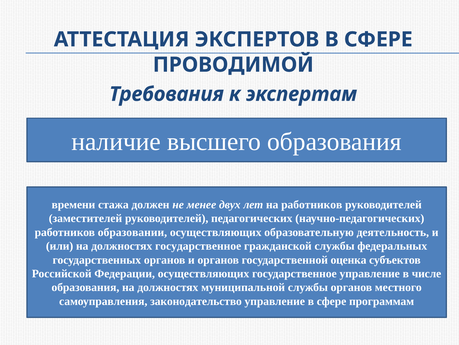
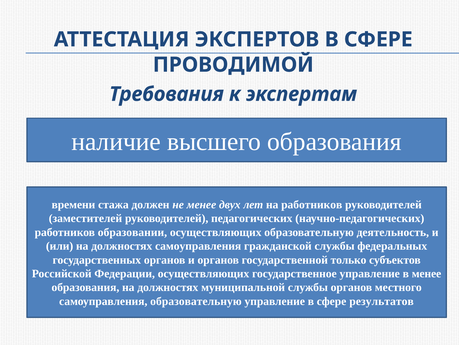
должностях государственное: государственное -> самоуправления (198, 246)
оценка: оценка -> только (349, 259)
в числе: числе -> менее (427, 273)
самоуправления законодательство: законодательство -> образовательную (196, 301)
программам: программам -> результатов (382, 301)
